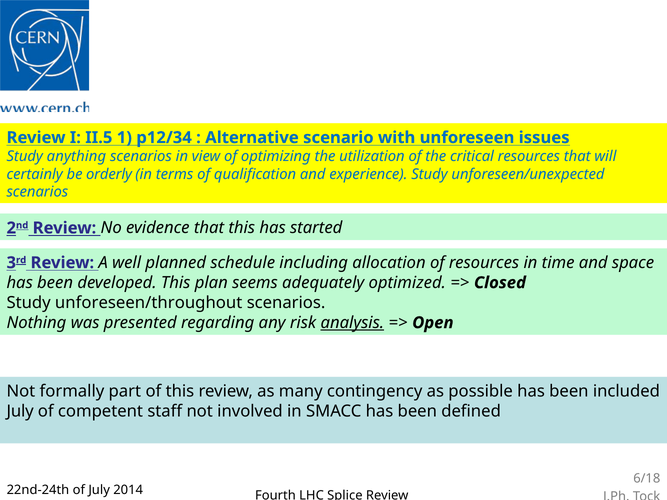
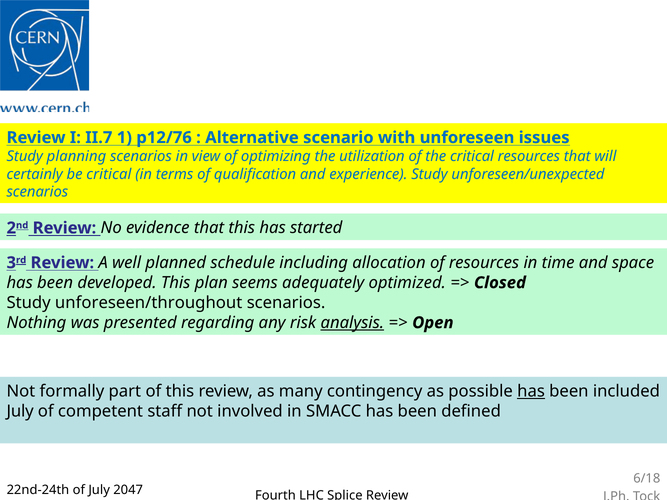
II.5: II.5 -> II.7 (99, 138)
p12/34: p12/34 -> p12/76 (164, 138)
anything: anything -> planning (76, 156)
be orderly: orderly -> critical (109, 174)
has underline: none -> present (531, 391)
2014: 2014 -> 2047 (128, 490)
